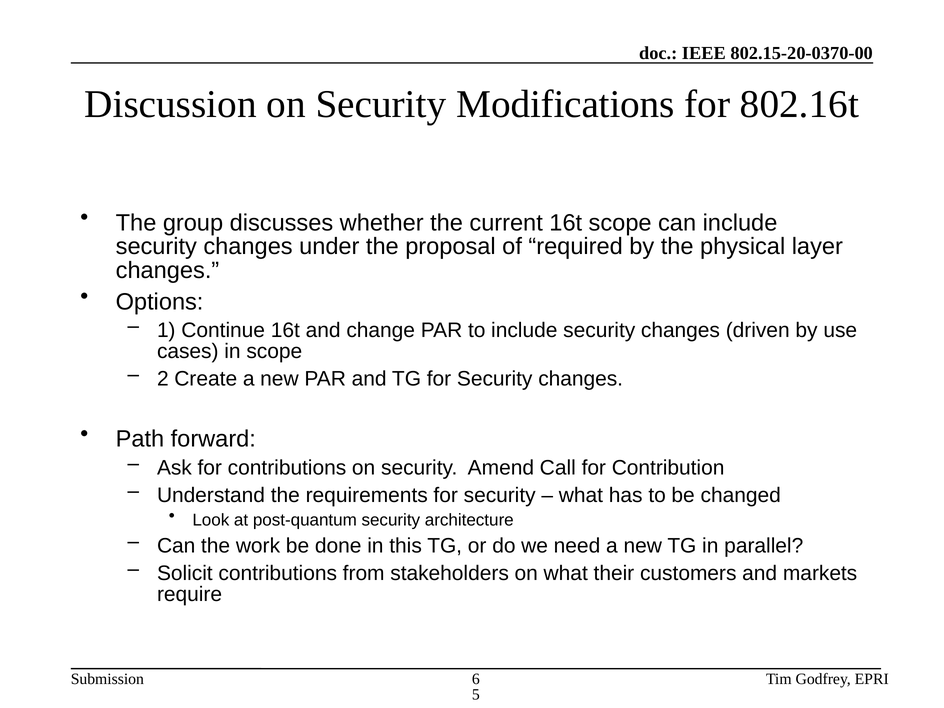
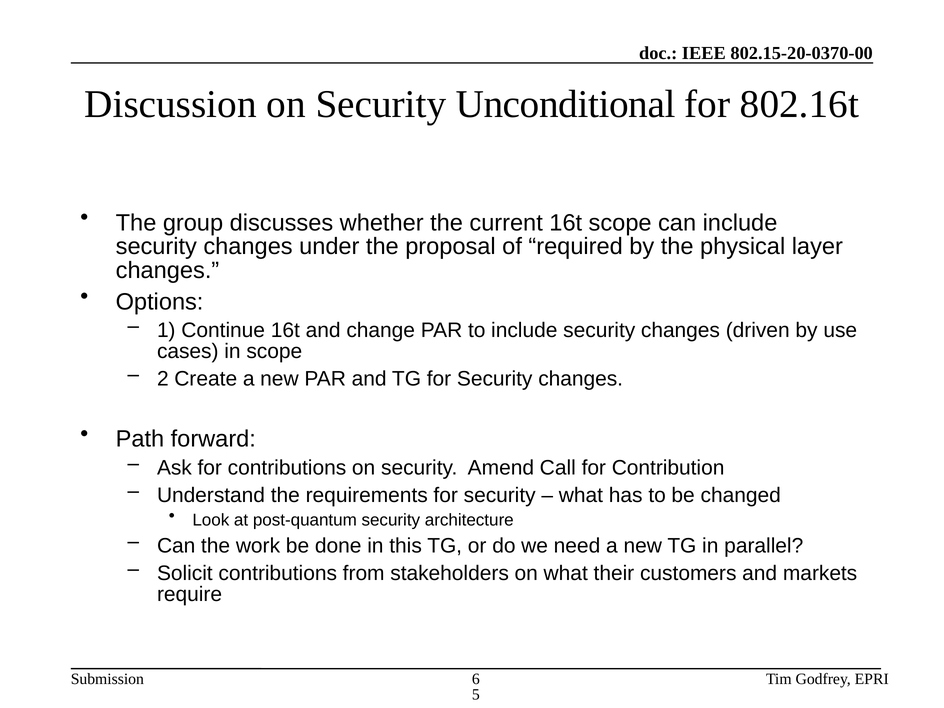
Modifications: Modifications -> Unconditional (566, 104)
